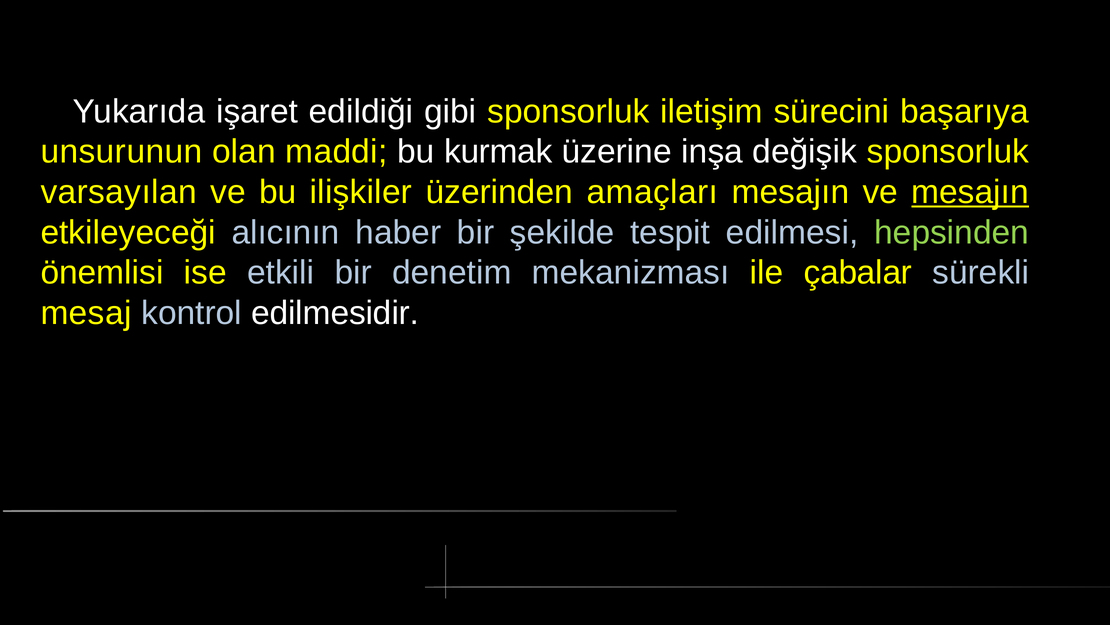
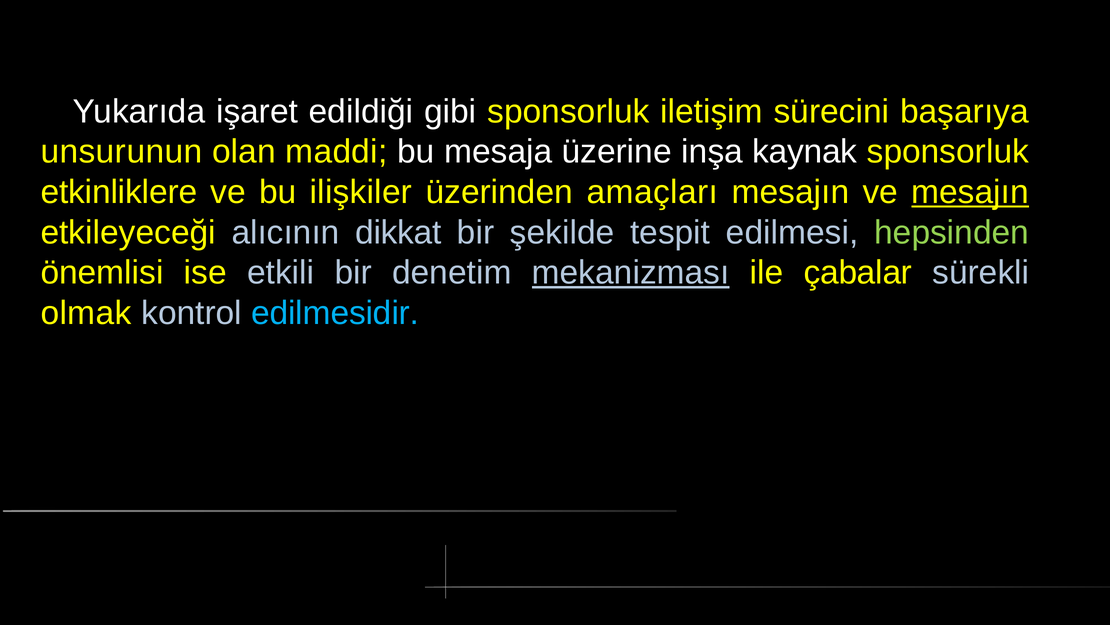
kurmak: kurmak -> mesaja (498, 152)
değişik: değişik -> kaynak (805, 152)
varsayılan: varsayılan -> etkinliklere (119, 192)
haber: haber -> dikkat (398, 232)
mekanizması underline: none -> present (631, 273)
mesaj: mesaj -> olmak (86, 313)
edilmesidir colour: white -> light blue (335, 313)
